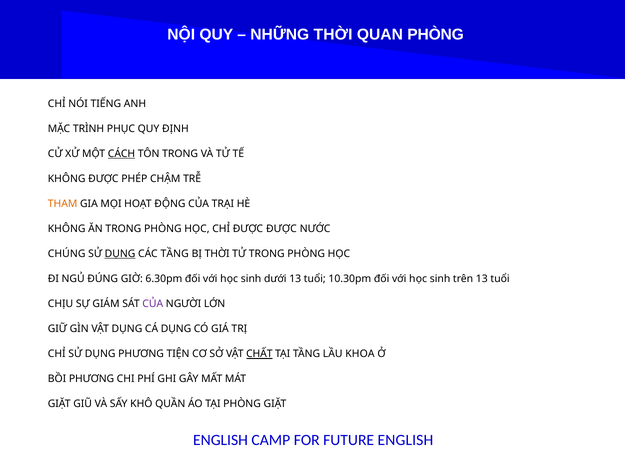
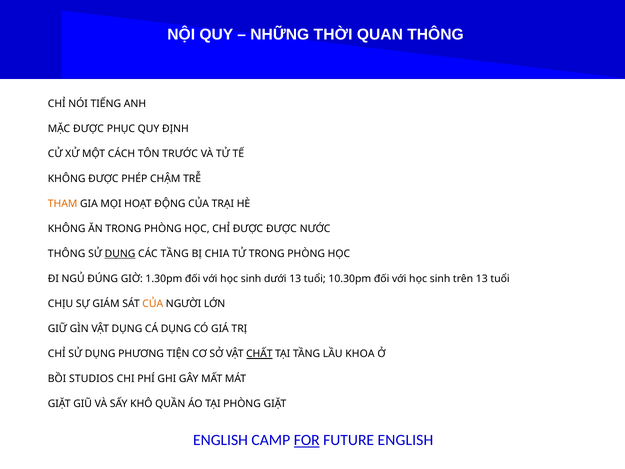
QUAN PHÒNG: PHÒNG -> THÔNG (435, 34)
MẶC TRÌNH: TRÌNH -> ĐƯỢC (88, 129)
CÁCH underline: present -> none (122, 154)
TÔN TRONG: TRONG -> TRƯỚC (180, 154)
CHÚNG: CHÚNG -> THÔNG (67, 254)
BỊ THỜI: THỜI -> CHIA (217, 254)
6.30pm: 6.30pm -> 1.30pm (164, 279)
CỦA colour: purple -> orange (153, 304)
BỒI PHƯƠNG: PHƯƠNG -> STUDIOS (91, 379)
FOR underline: none -> present (307, 440)
